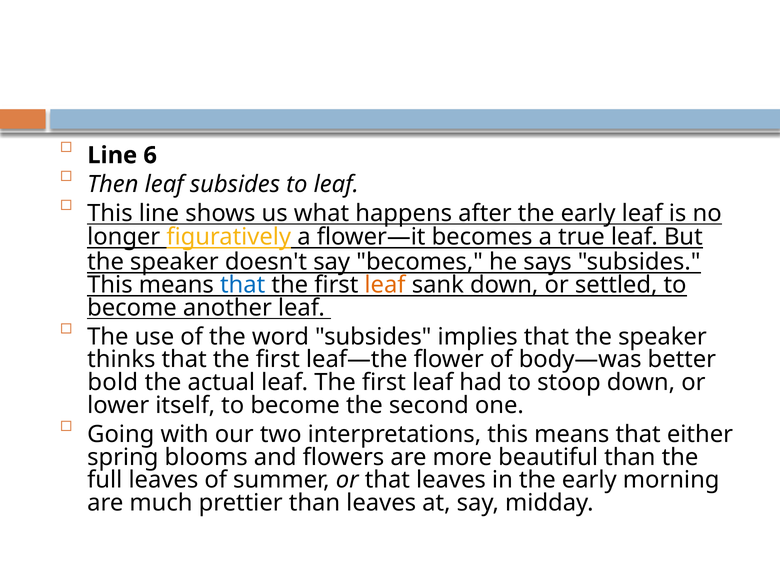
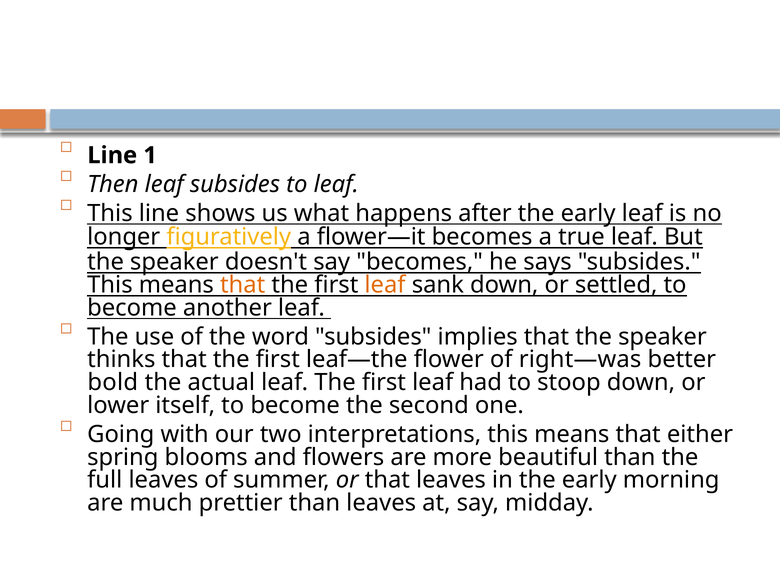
6: 6 -> 1 (150, 155)
that colour: blue -> orange (243, 285)
body—was: body—was -> right—was (580, 360)
